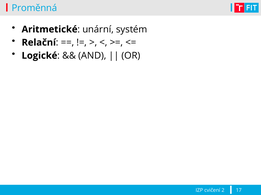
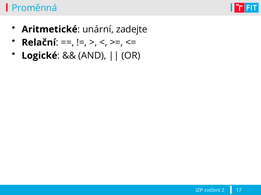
systém: systém -> zadejte (132, 29)
